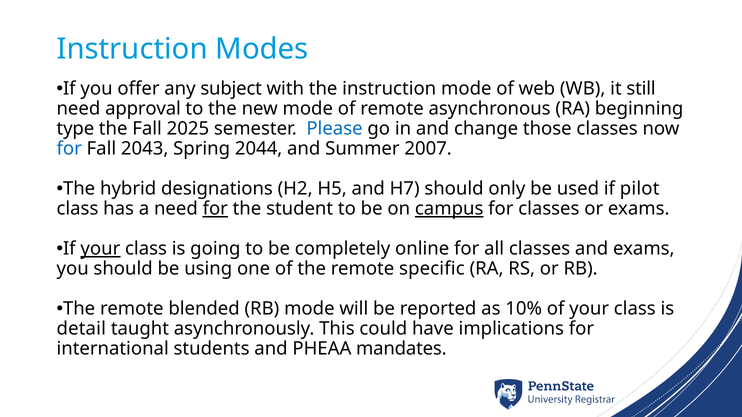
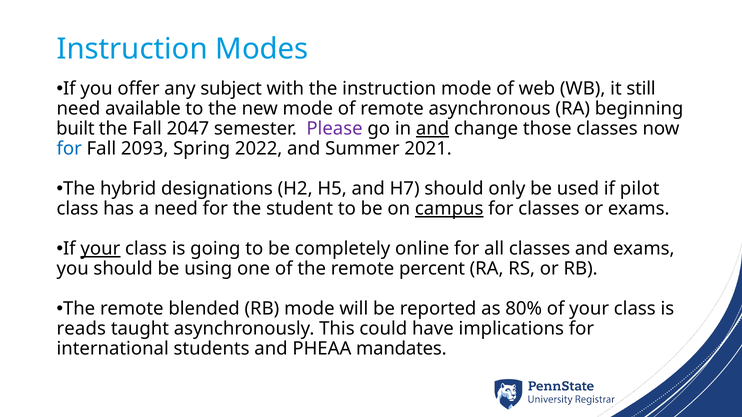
approval: approval -> available (143, 109)
type: type -> built (75, 129)
2025: 2025 -> 2047 (188, 129)
Please colour: blue -> purple (334, 129)
and underline: none -> present (433, 129)
2043: 2043 -> 2093 (145, 149)
2044: 2044 -> 2022 (259, 149)
2007: 2007 -> 2021 (428, 149)
for underline: present -> none (215, 209)
specific: specific -> percent (432, 269)
10%: 10% -> 80% (524, 309)
detail: detail -> reads (81, 329)
